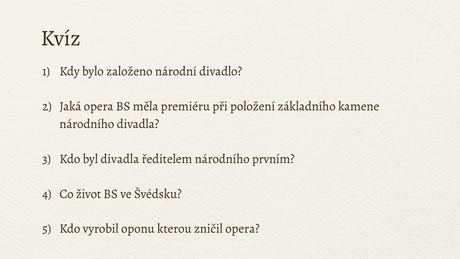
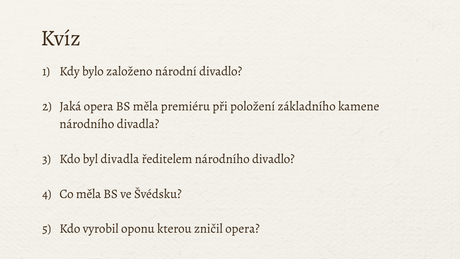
národního prvním: prvním -> divadlo (273, 159)
Co život: život -> měla (89, 194)
